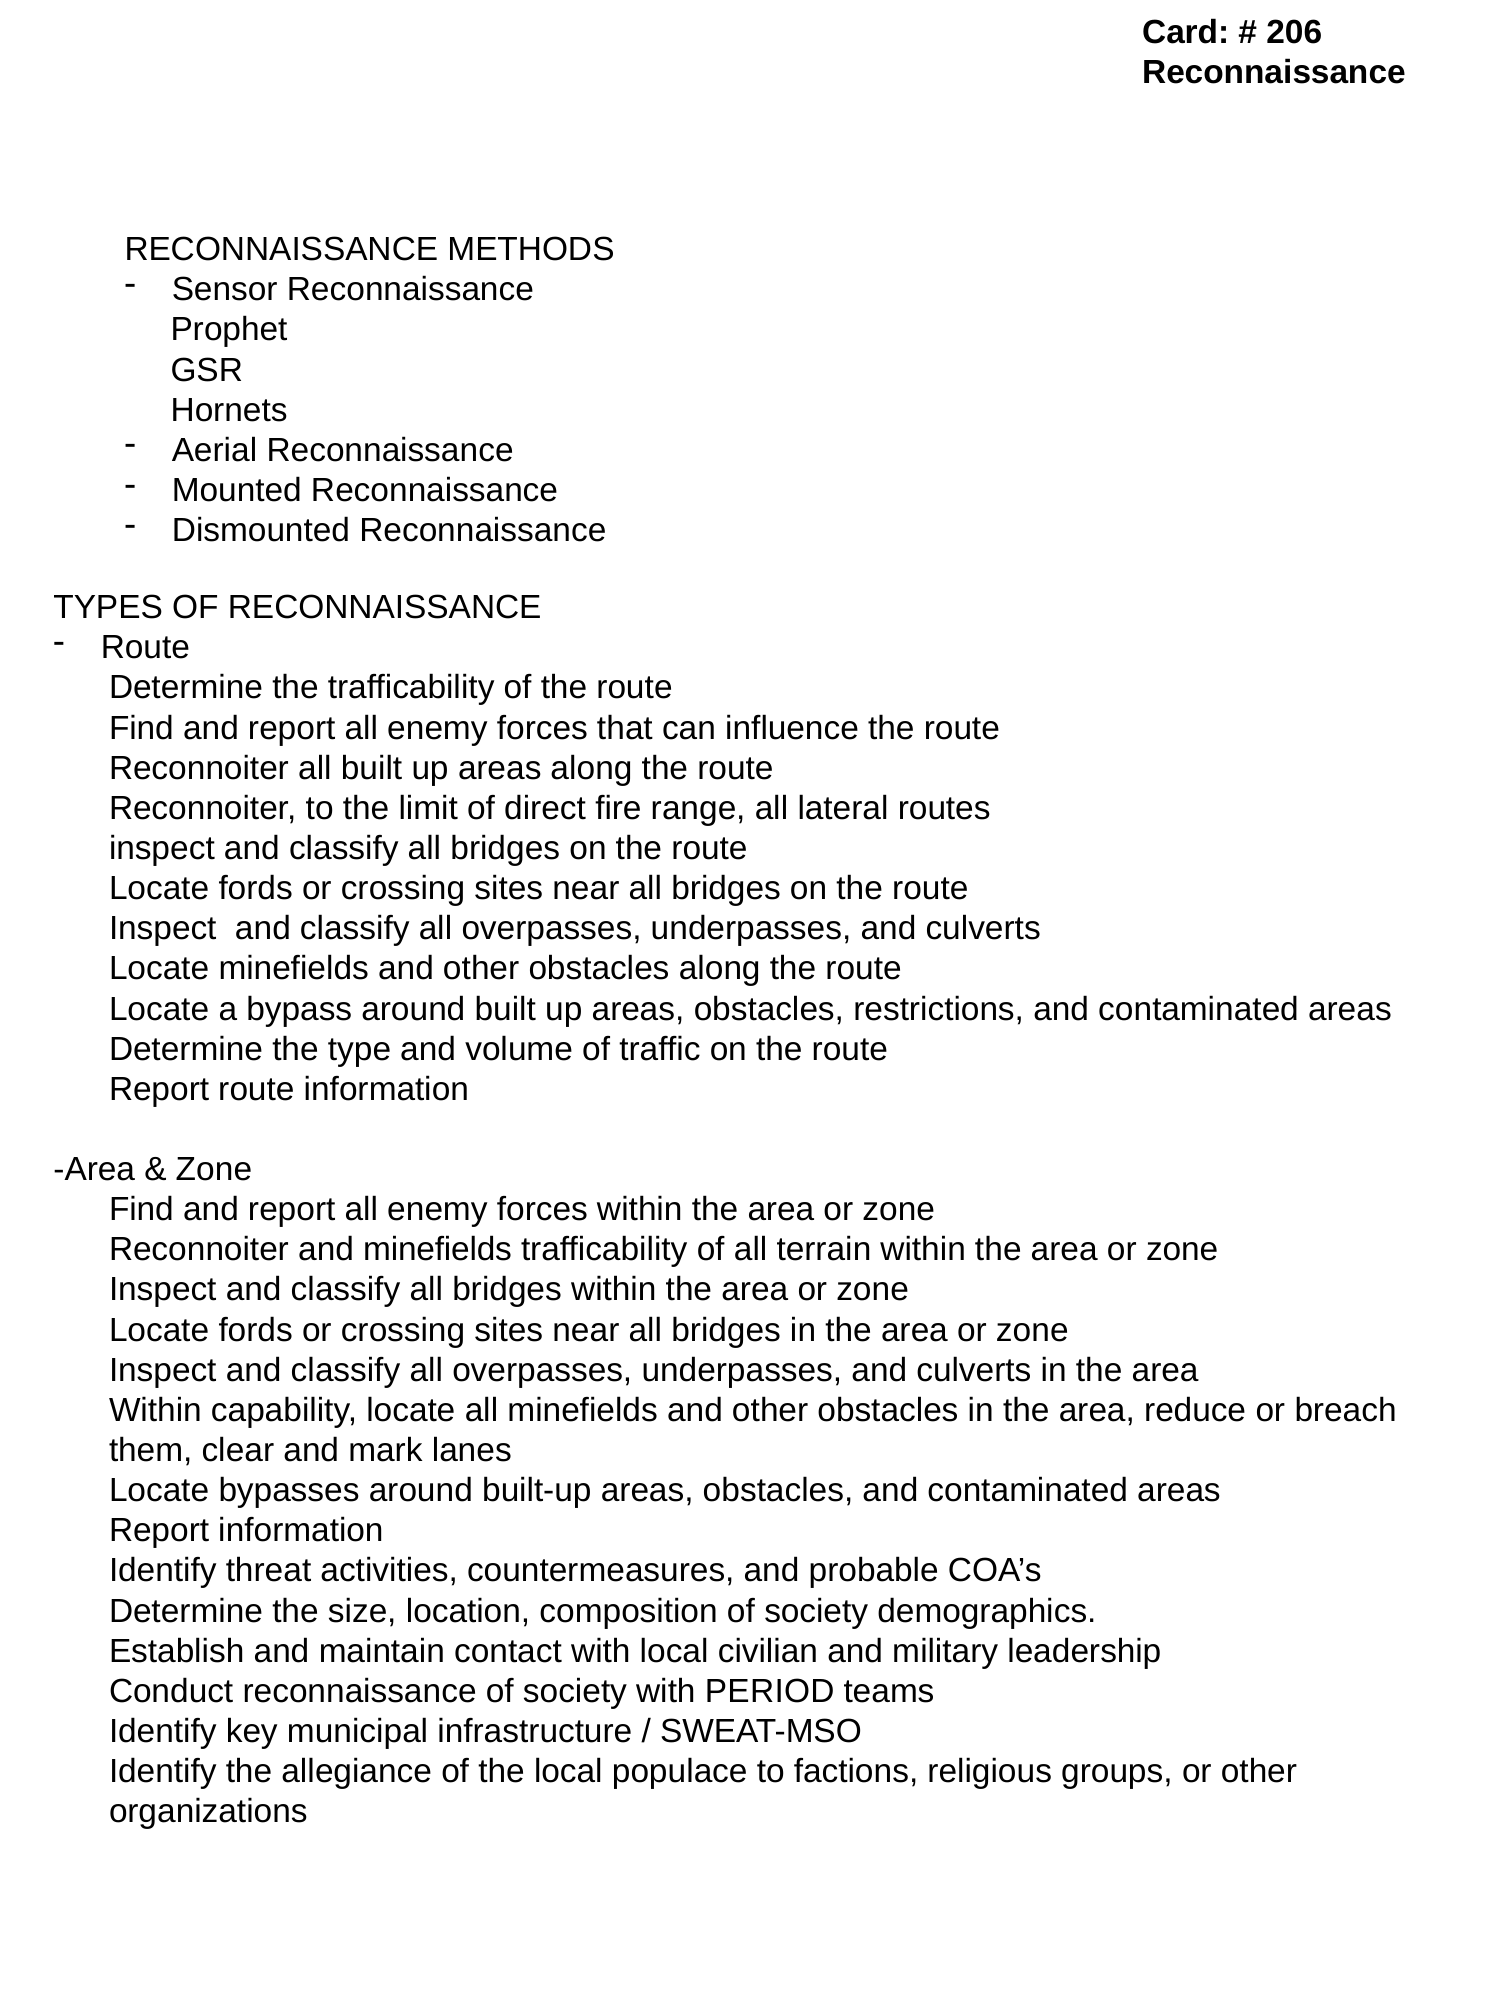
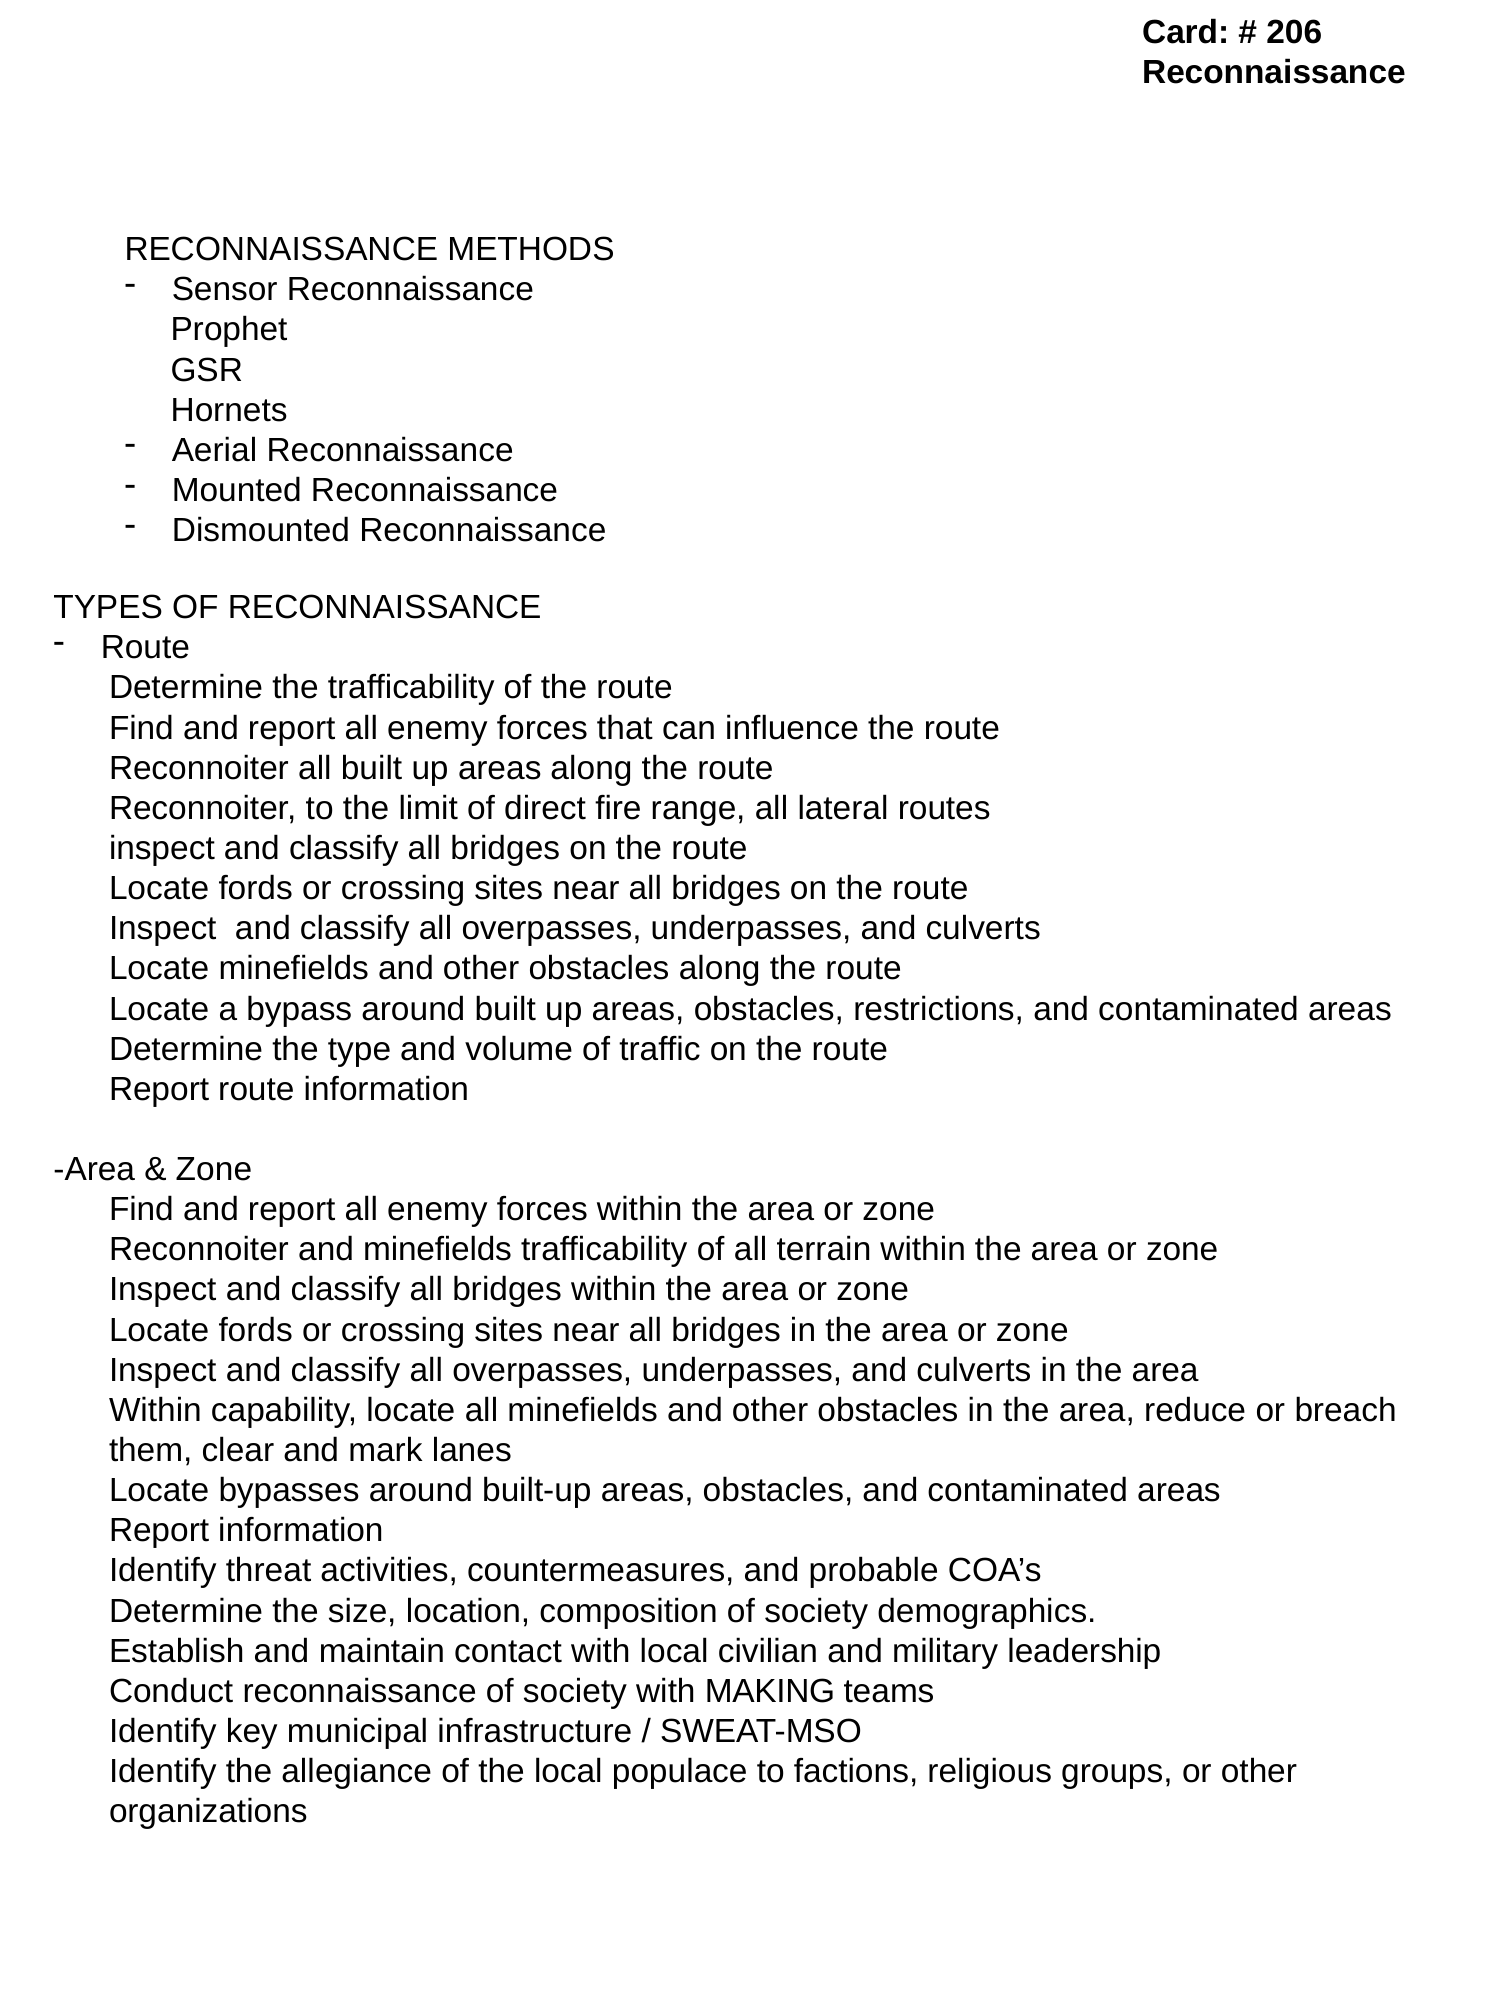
PERIOD: PERIOD -> MAKING (770, 1692)
